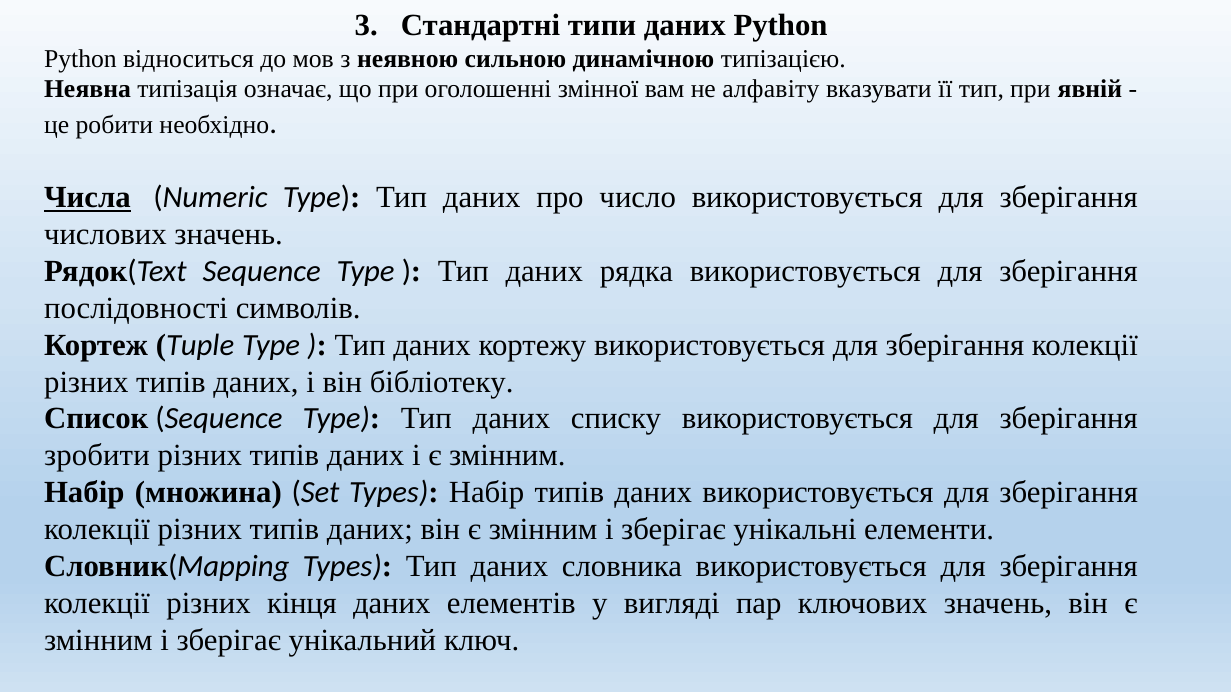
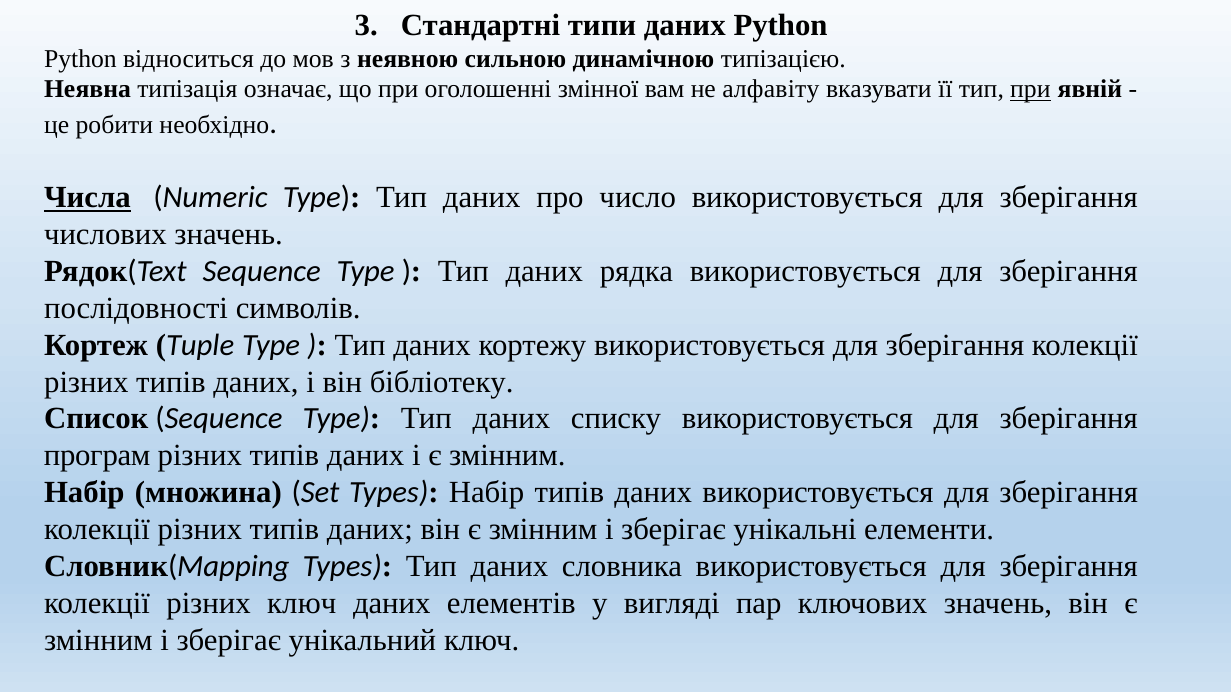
при underline: none -> present (1030, 89)
зробити: зробити -> програм (97, 456)
різних кінця: кінця -> ключ (302, 604)
